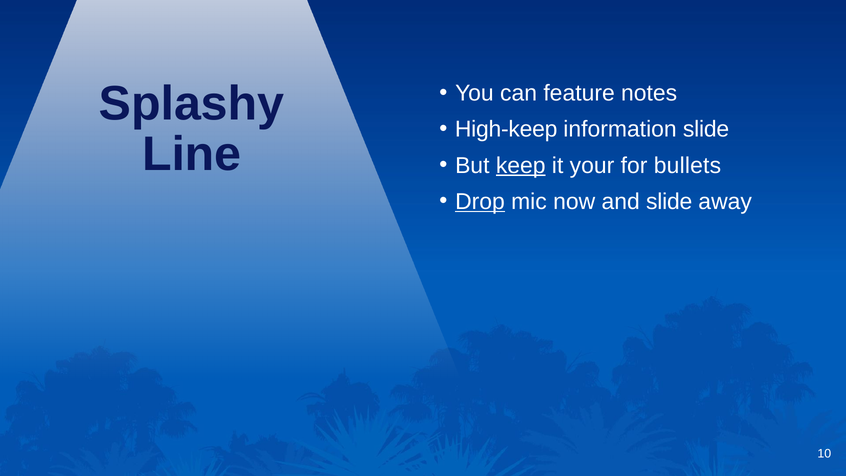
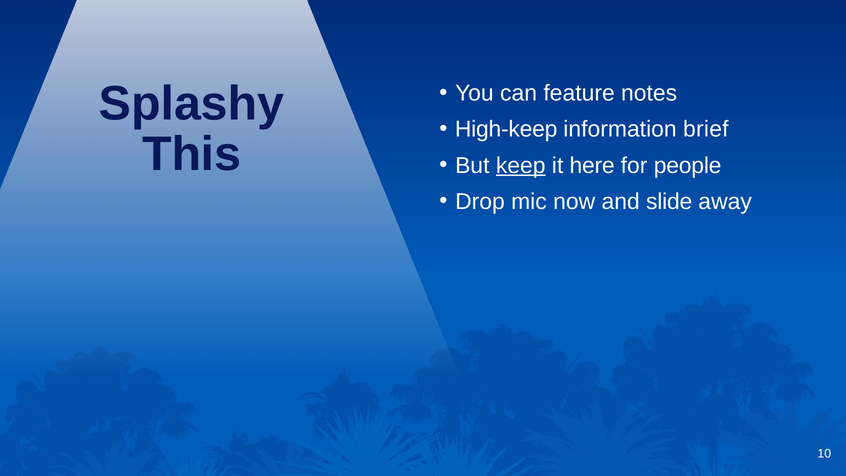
information slide: slide -> brief (706, 129)
Line: Line -> This (192, 154)
your: your -> here (592, 166)
bullets: bullets -> people (688, 166)
Drop underline: present -> none (480, 202)
